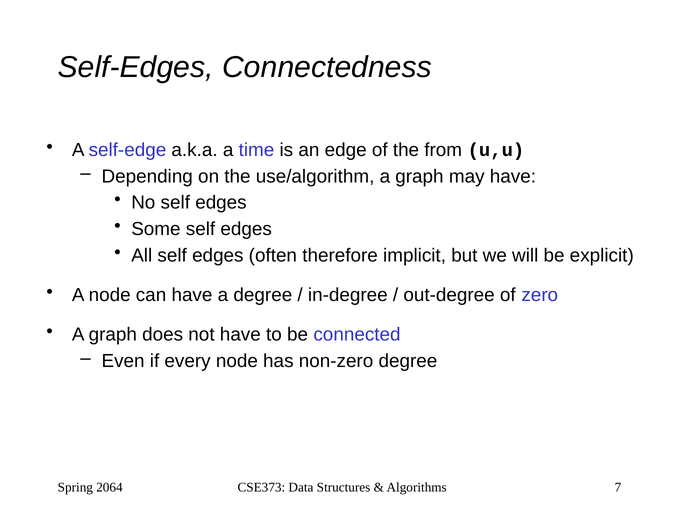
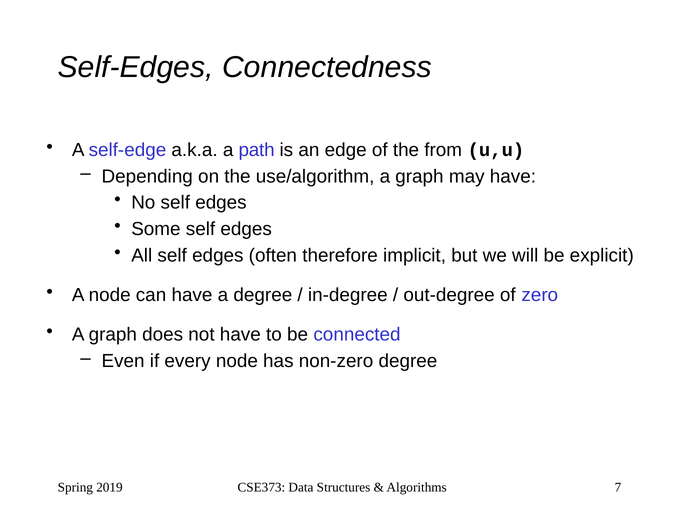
time: time -> path (257, 150)
2064: 2064 -> 2019 (109, 488)
